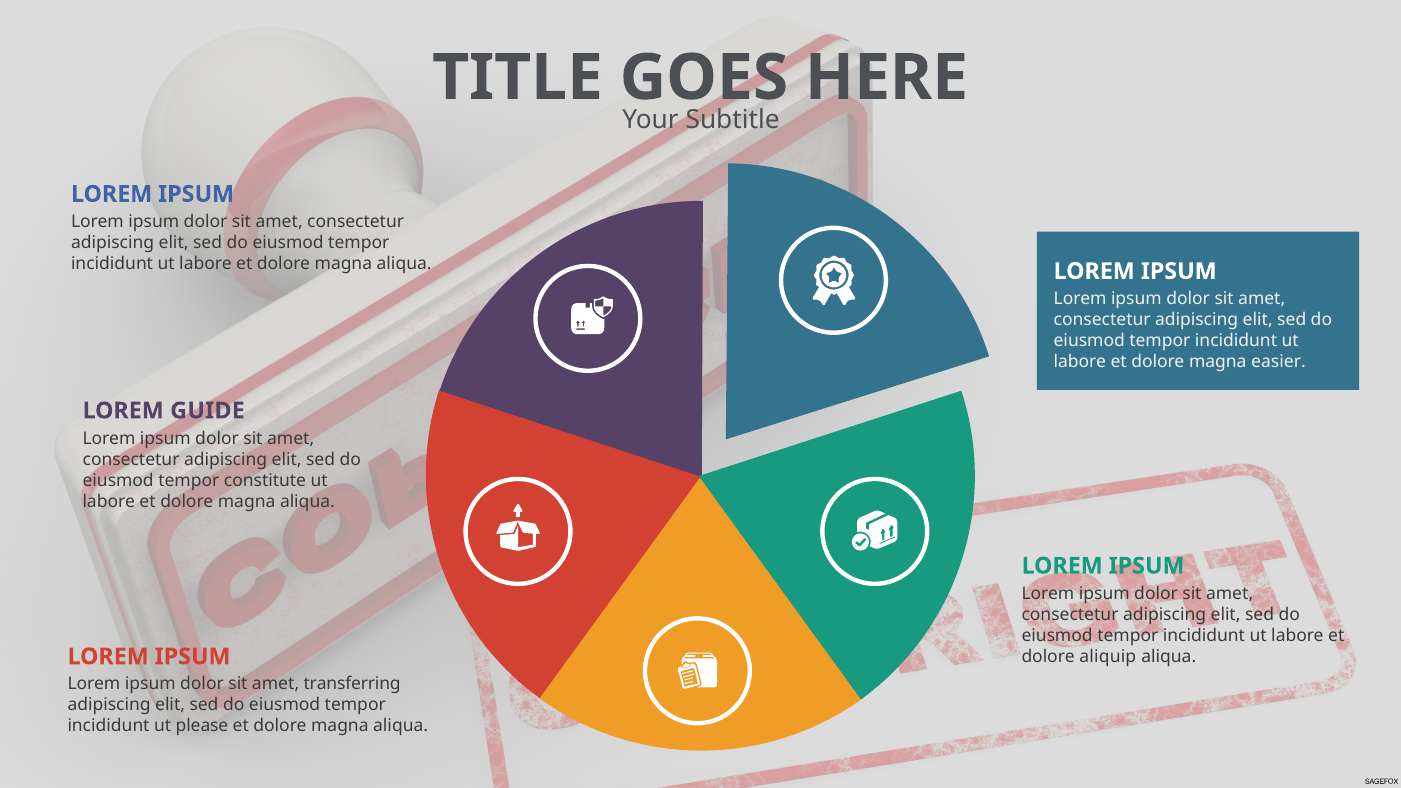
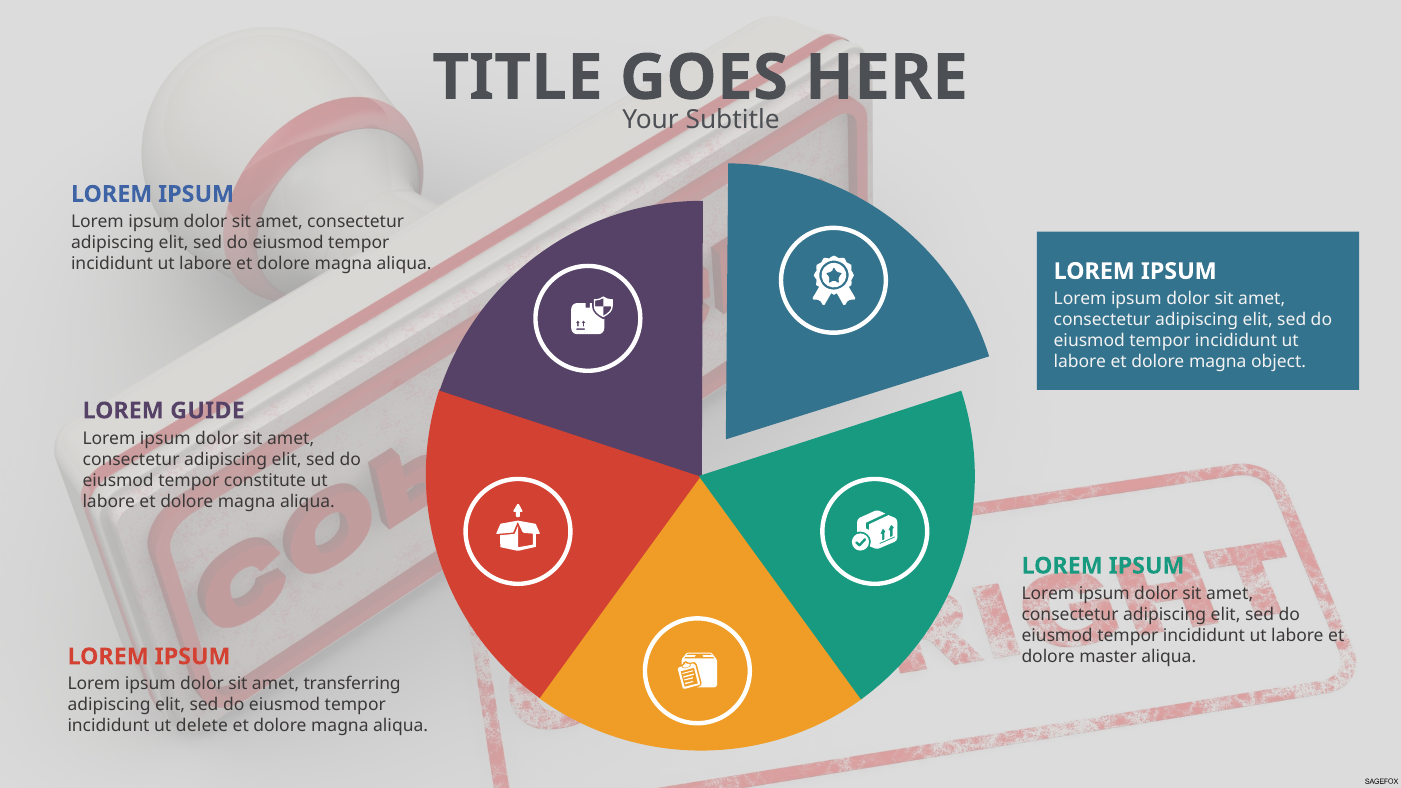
easier: easier -> object (1279, 362)
aliquip: aliquip -> master (1108, 657)
please: please -> delete (202, 726)
